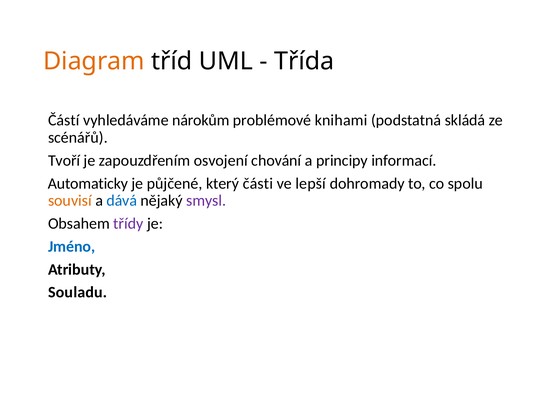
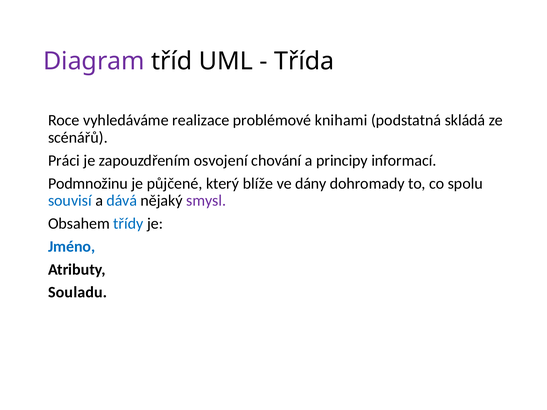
Diagram colour: orange -> purple (94, 61)
Částí: Částí -> Roce (64, 120)
nárokům: nárokům -> realizace (201, 120)
Tvoří: Tvoří -> Práci (64, 161)
Automaticky: Automaticky -> Podmnožinu (88, 184)
části: části -> blíže (258, 184)
lepší: lepší -> dány (311, 184)
souvisí colour: orange -> blue (70, 201)
třídy colour: purple -> blue (128, 224)
